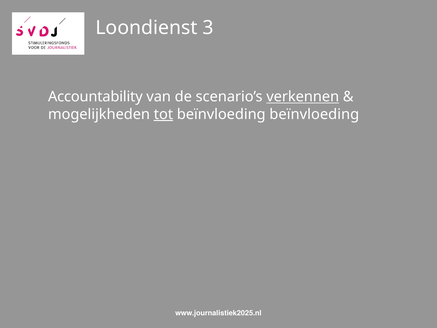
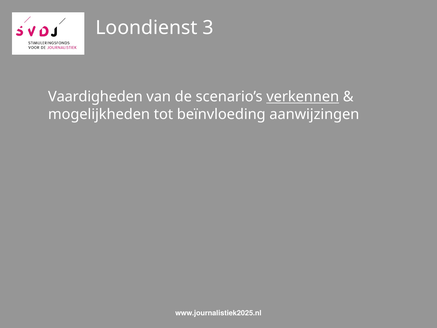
Accountability: Accountability -> Vaardigheden (95, 97)
tot underline: present -> none (163, 114)
beïnvloeding beïnvloeding: beïnvloeding -> aanwijzingen (314, 114)
